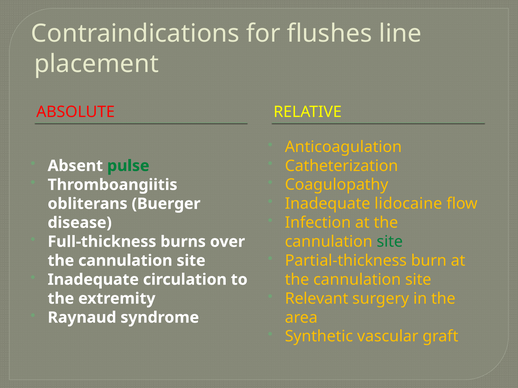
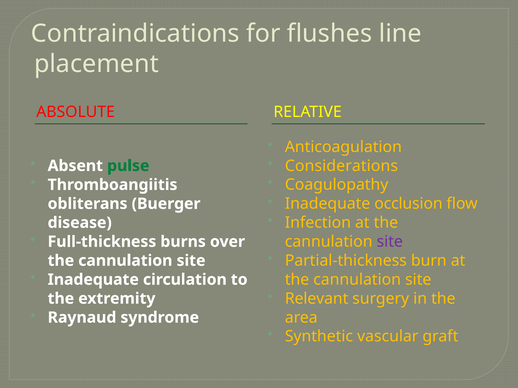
Catheterization: Catheterization -> Considerations (341, 166)
lidocaine: lidocaine -> occlusion (408, 204)
site colour: green -> purple (390, 242)
